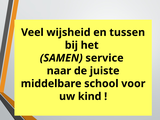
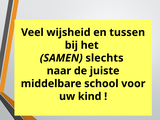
service: service -> slechts (104, 58)
